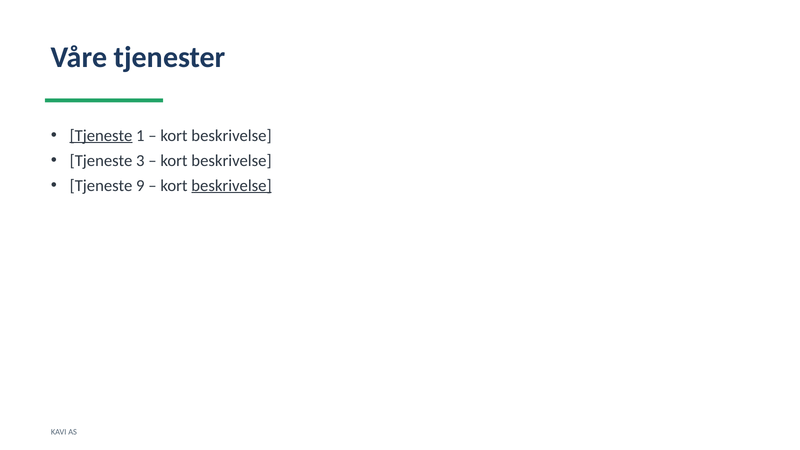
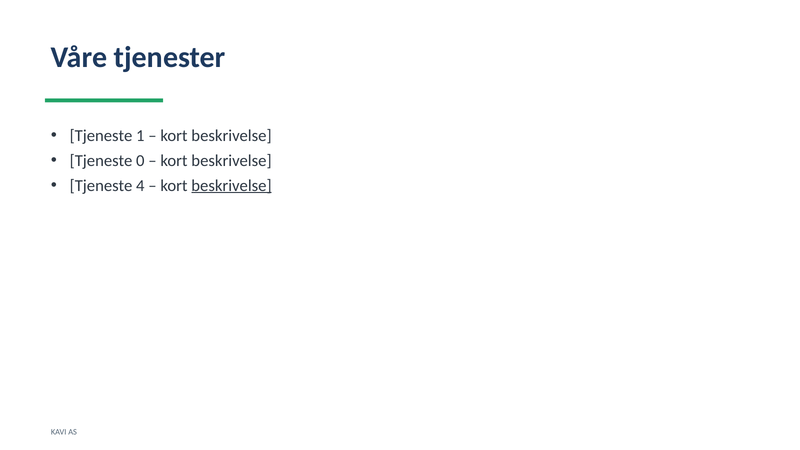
Tjeneste underline: present -> none (101, 135)
3: 3 -> 0 (140, 161)
9: 9 -> 4 (140, 186)
